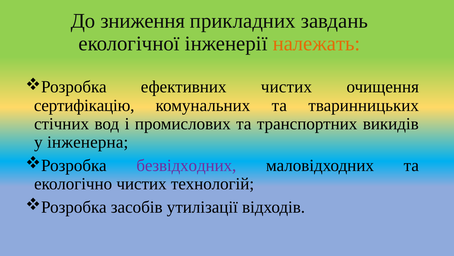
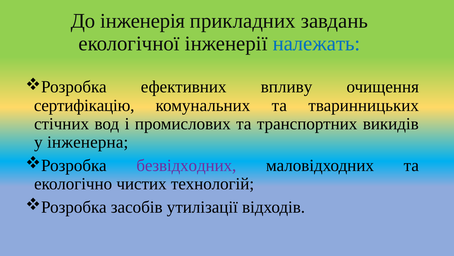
зниження: зниження -> інженерія (143, 21)
належать colour: orange -> blue (316, 44)
ефективних чистих: чистих -> впливу (287, 87)
